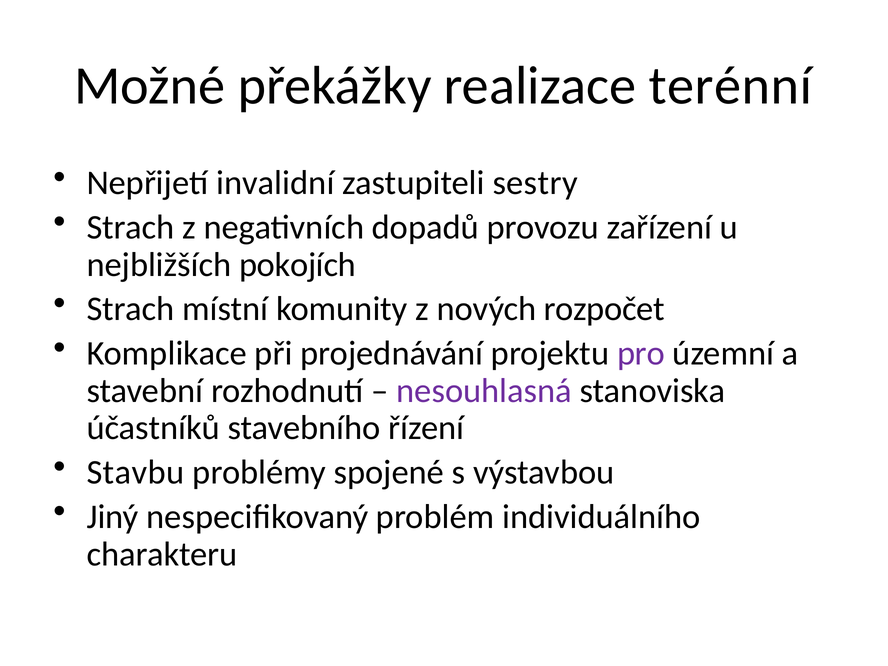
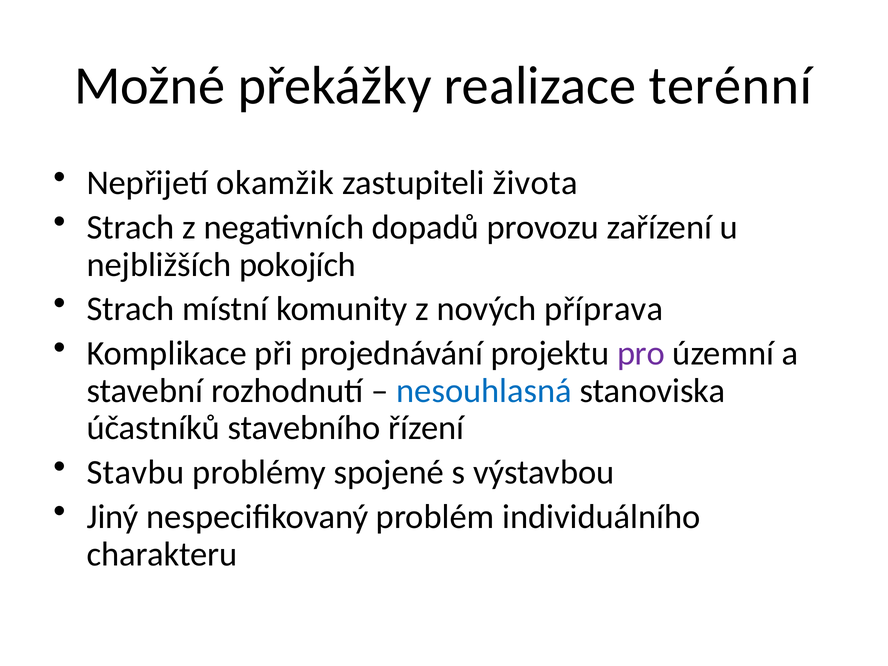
invalidní: invalidní -> okamžik (275, 183)
sestry: sestry -> života (535, 183)
rozpočet: rozpočet -> příprava (604, 309)
nesouhlasná colour: purple -> blue (484, 391)
